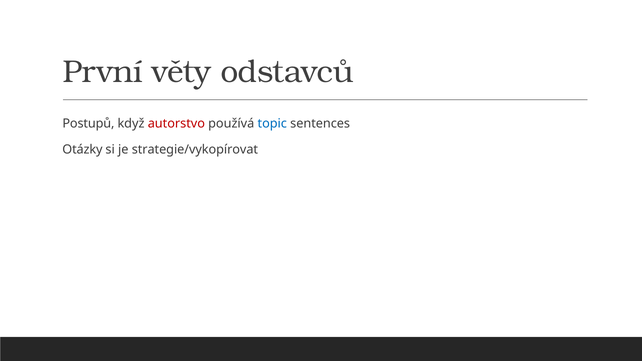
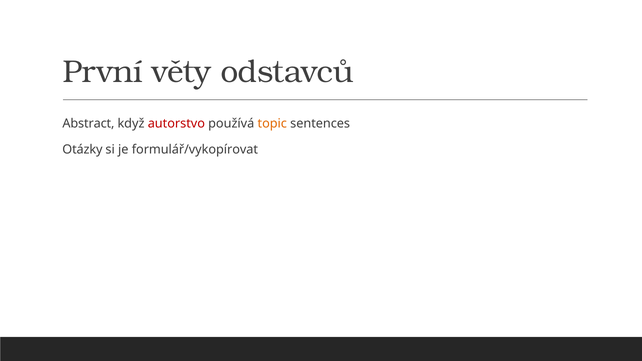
Postupů: Postupů -> Abstract (88, 123)
topic colour: blue -> orange (272, 123)
strategie/vykopírovat: strategie/vykopírovat -> formulář/vykopírovat (195, 150)
